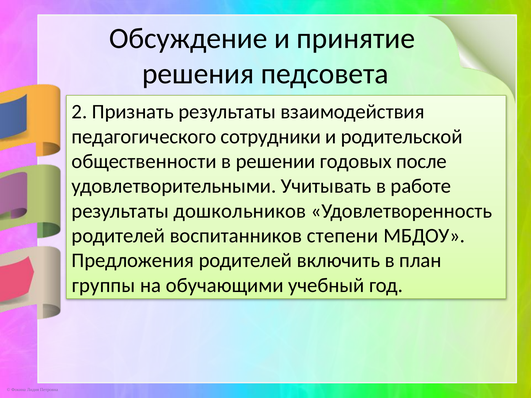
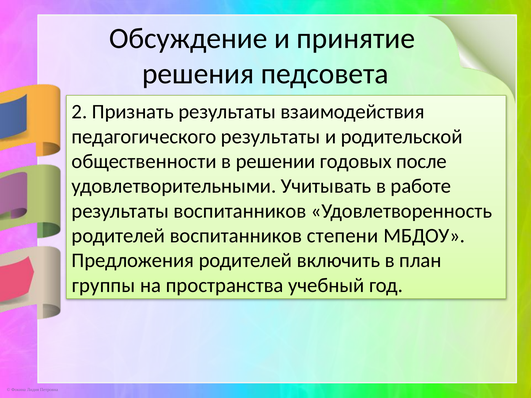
педагогического сотрудники: сотрудники -> результаты (271, 137)
результаты дошкольников: дошкольников -> воспитанников (240, 211)
обучающими: обучающими -> пространства (225, 285)
